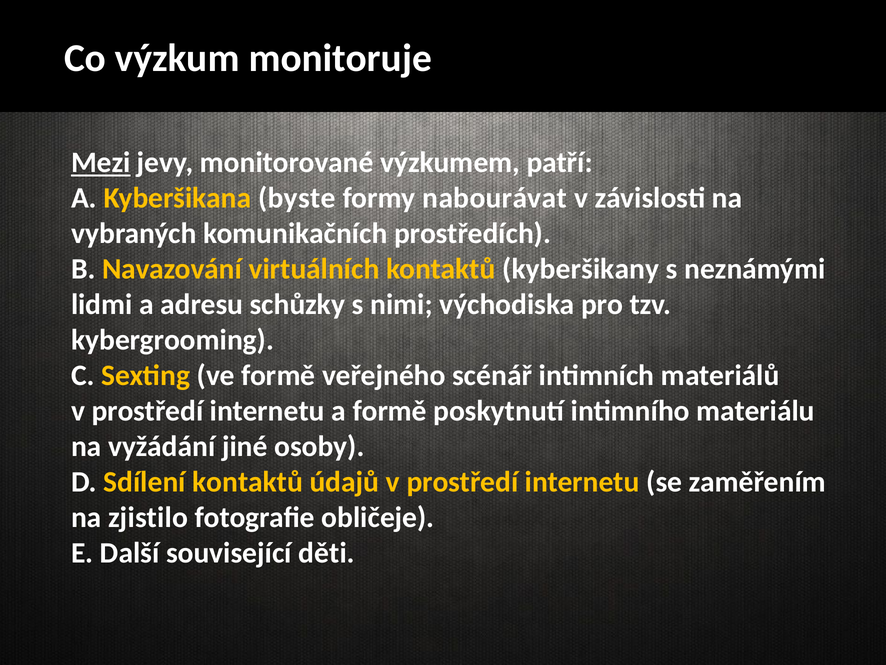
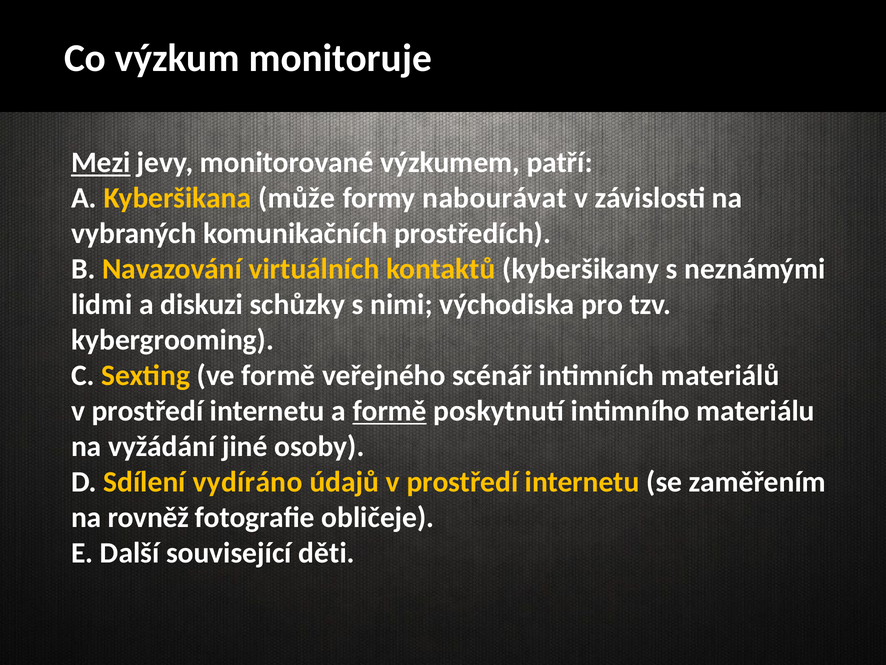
byste: byste -> může (297, 198)
adresu: adresu -> diskuzi (202, 304)
formě underline: none -> present (390, 411)
Sdílení kontaktů: kontaktů -> vydíráno (247, 482)
zjistilo: zjistilo -> rovněž (148, 517)
